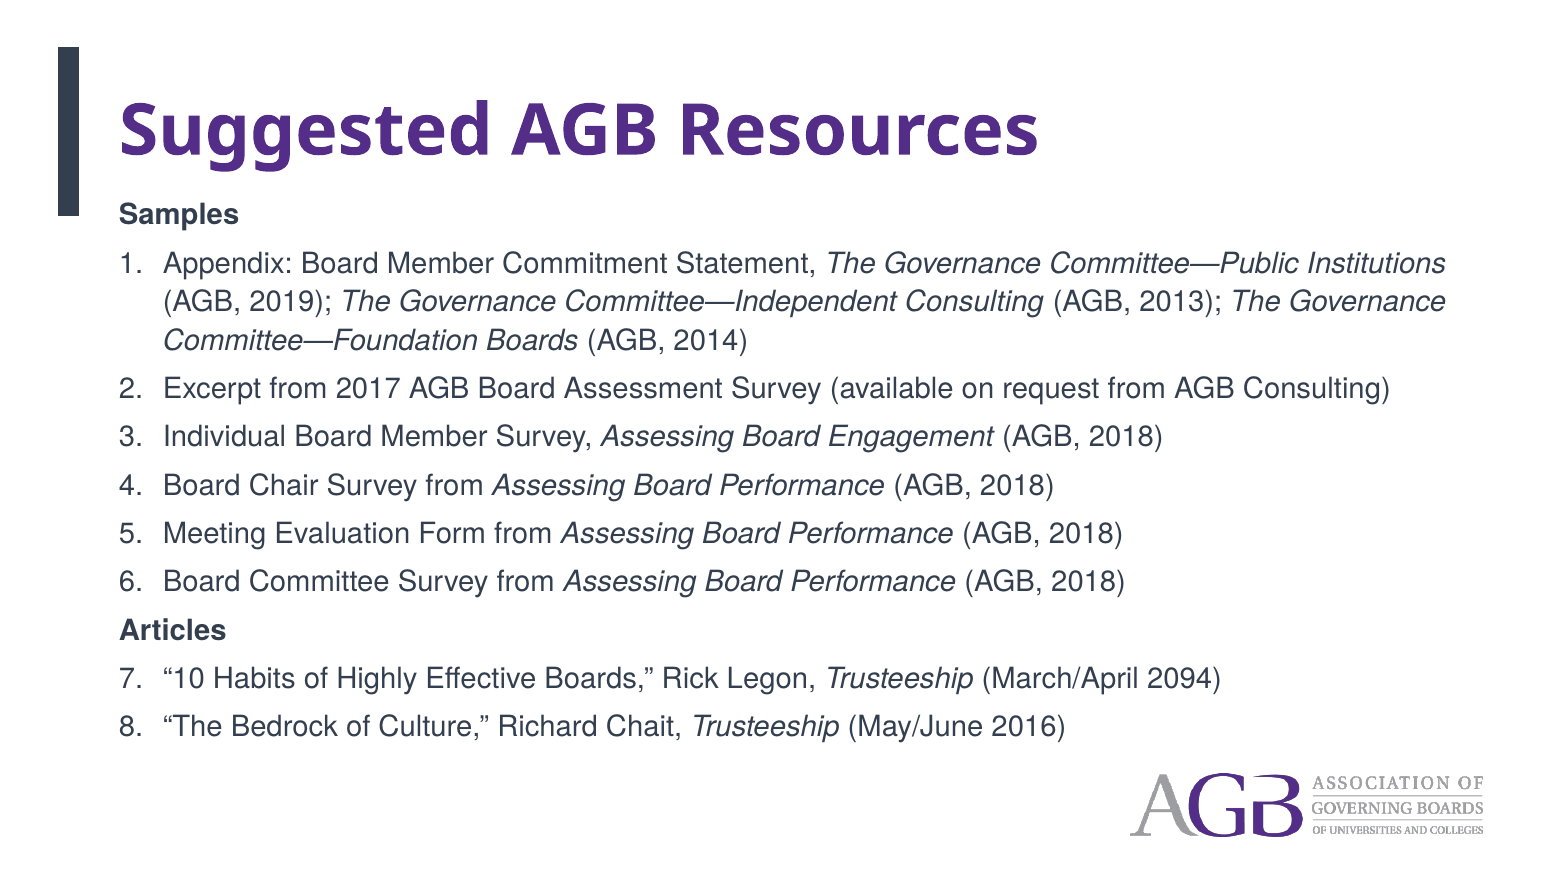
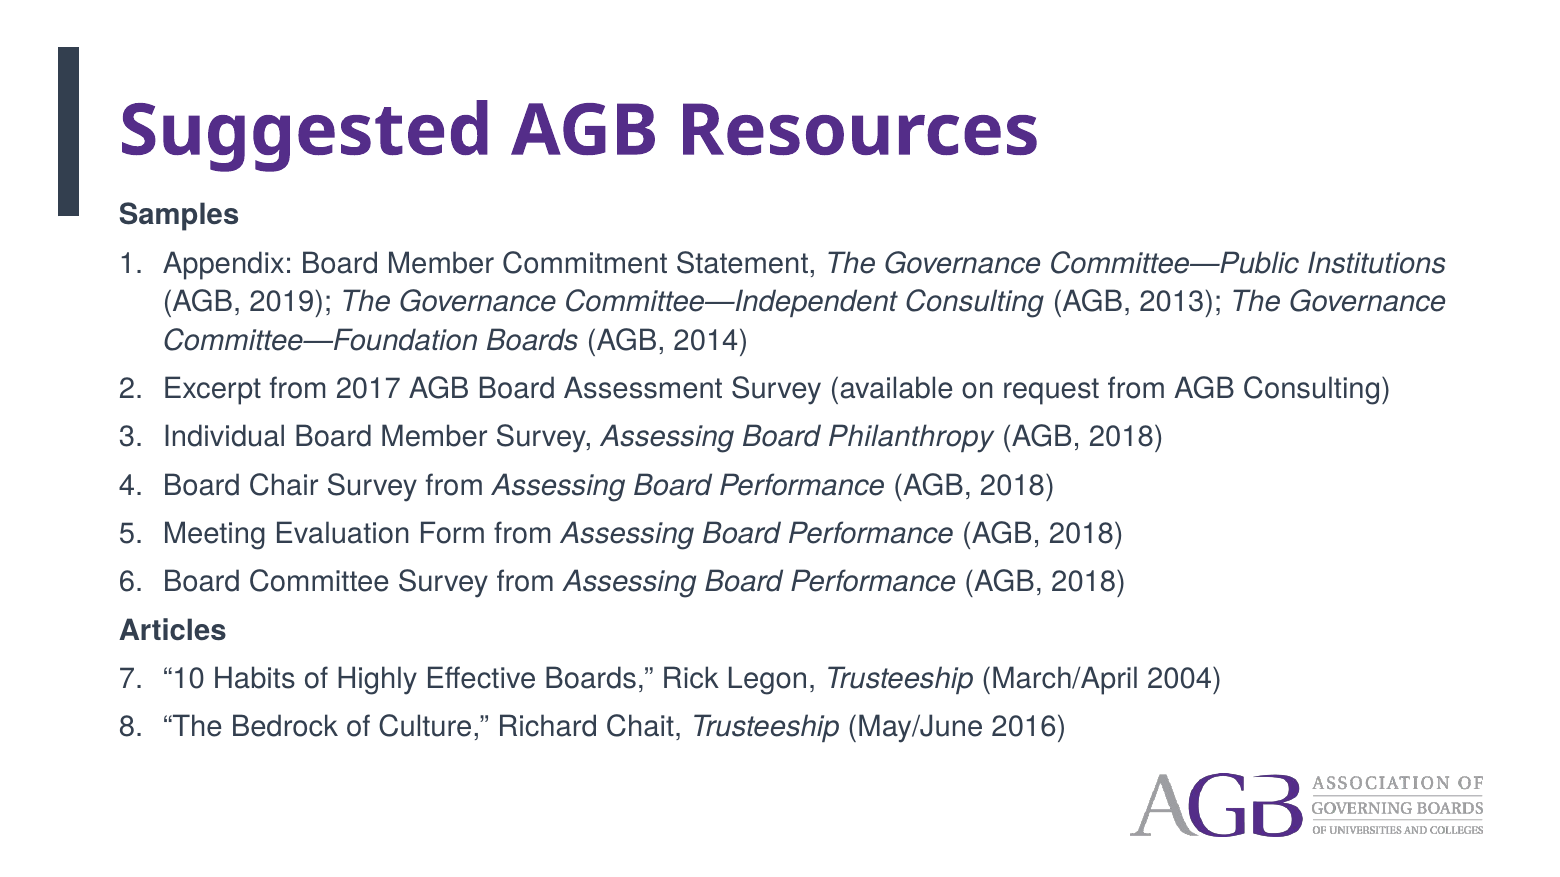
Engagement: Engagement -> Philanthropy (911, 437)
2094: 2094 -> 2004 (1184, 679)
